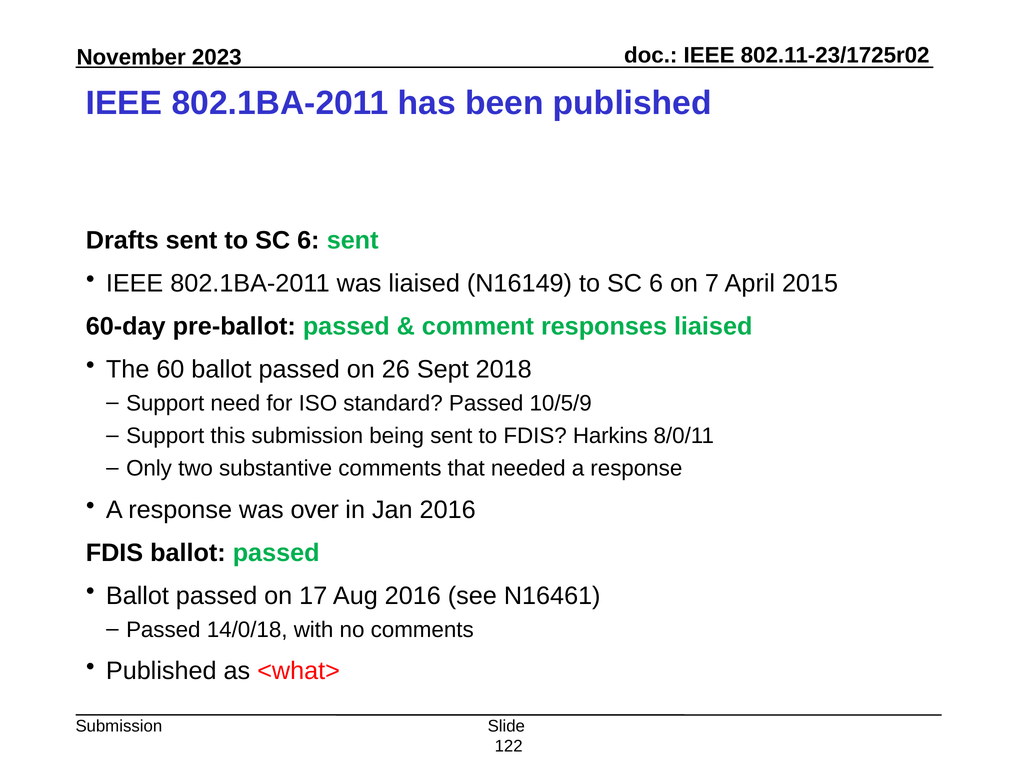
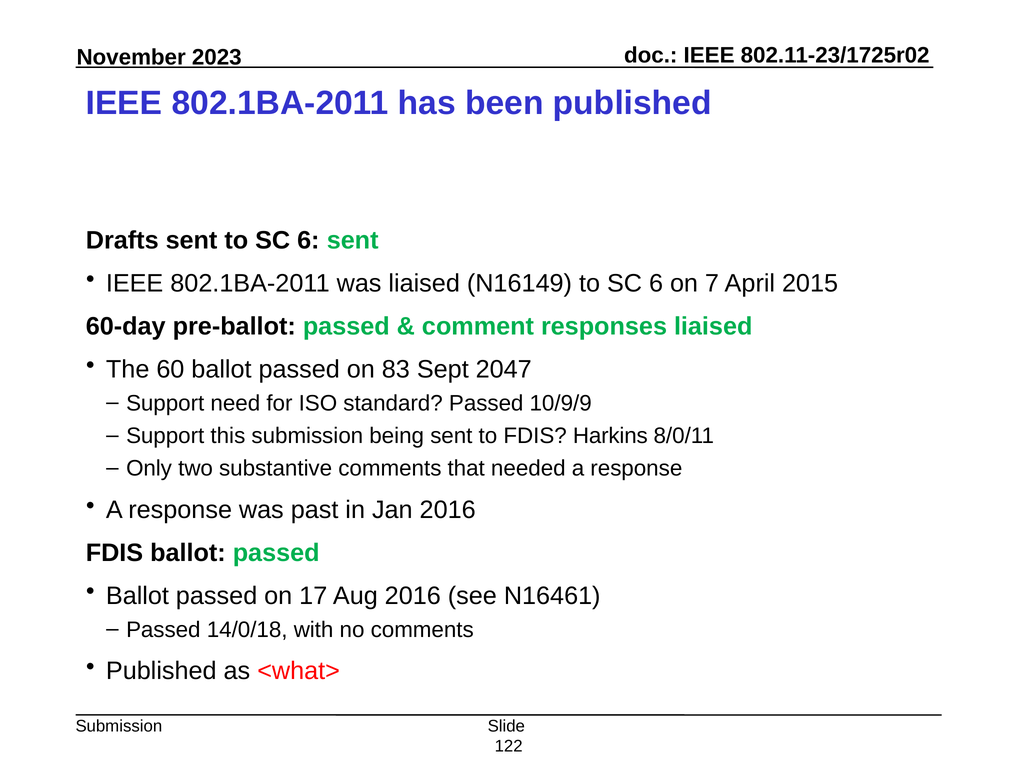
26: 26 -> 83 (396, 369)
2018: 2018 -> 2047 (504, 369)
10/5/9: 10/5/9 -> 10/9/9 (561, 403)
over: over -> past (315, 510)
